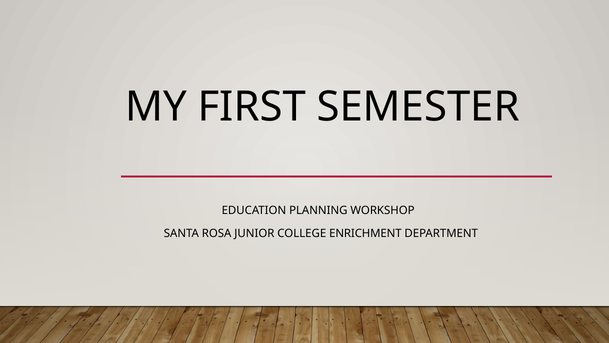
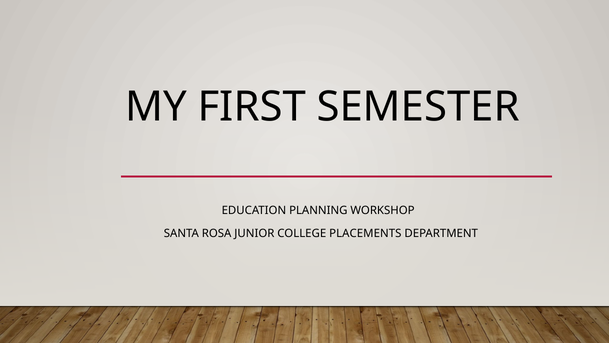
ENRICHMENT: ENRICHMENT -> PLACEMENTS (365, 233)
